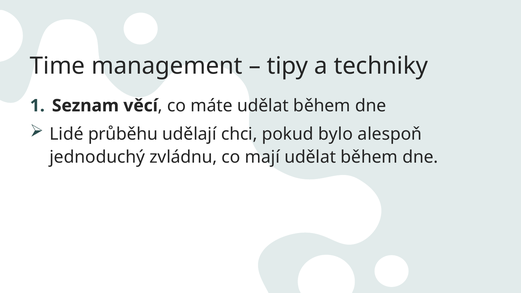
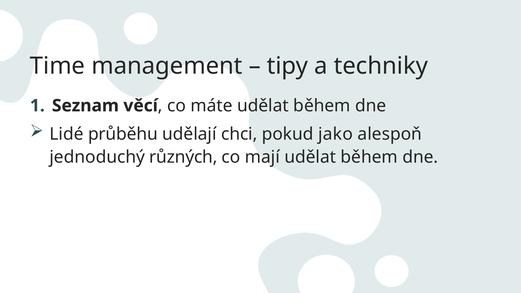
bylo: bylo -> jako (336, 134)
zvládnu: zvládnu -> různých (183, 157)
